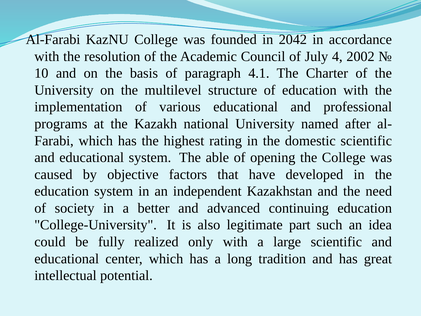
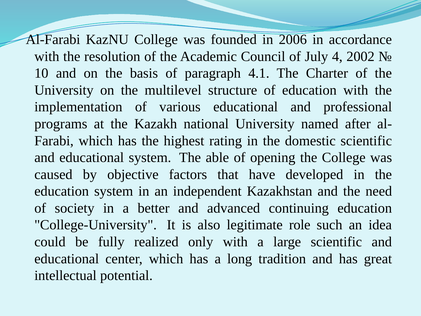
2042: 2042 -> 2006 (293, 40)
part: part -> role (300, 225)
